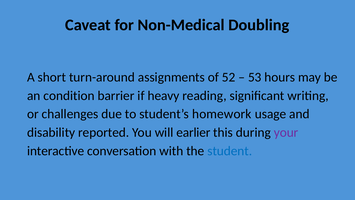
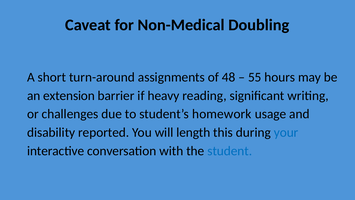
52: 52 -> 48 (229, 77)
53: 53 -> 55 (255, 77)
condition: condition -> extension (69, 96)
earlier: earlier -> length (193, 132)
your colour: purple -> blue (286, 132)
